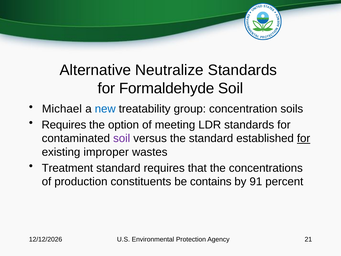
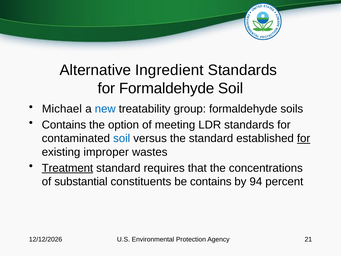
Neutralize: Neutralize -> Ingredient (169, 70)
group concentration: concentration -> formaldehyde (243, 109)
Requires: Requires -> Contains (64, 125)
soil colour: purple -> blue (122, 138)
Treatment underline: none -> present (67, 168)
production: production -> substantial (81, 182)
91: 91 -> 94 (256, 182)
